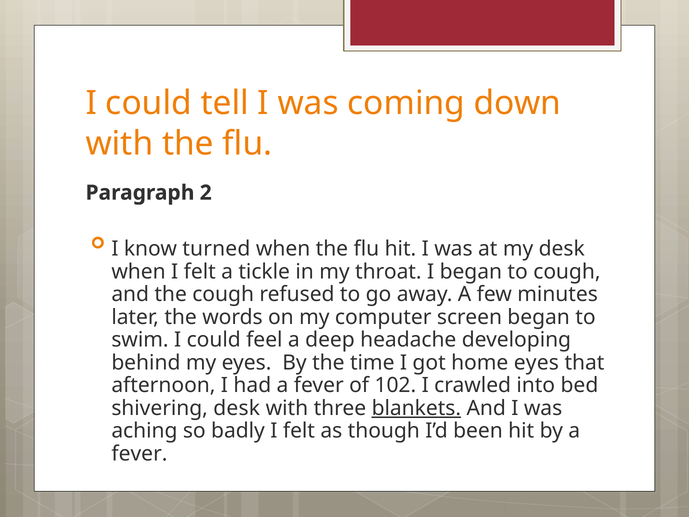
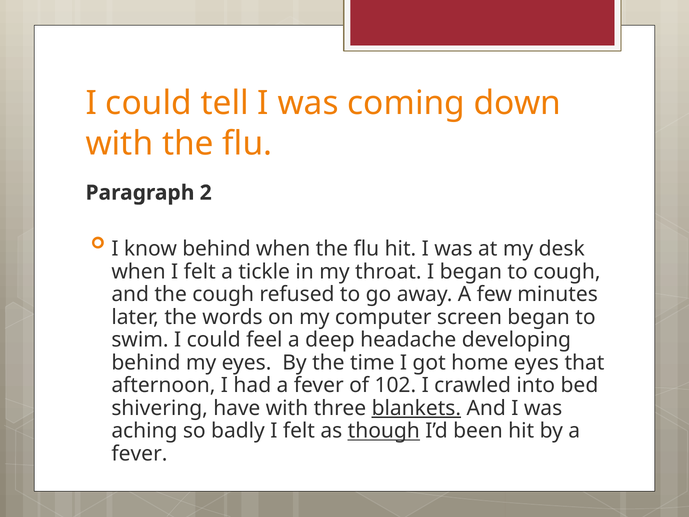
know turned: turned -> behind (217, 249)
shivering desk: desk -> have (237, 408)
though underline: none -> present (384, 431)
